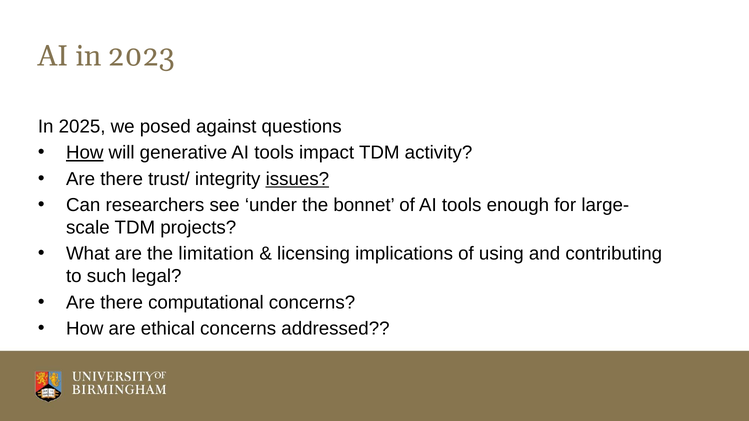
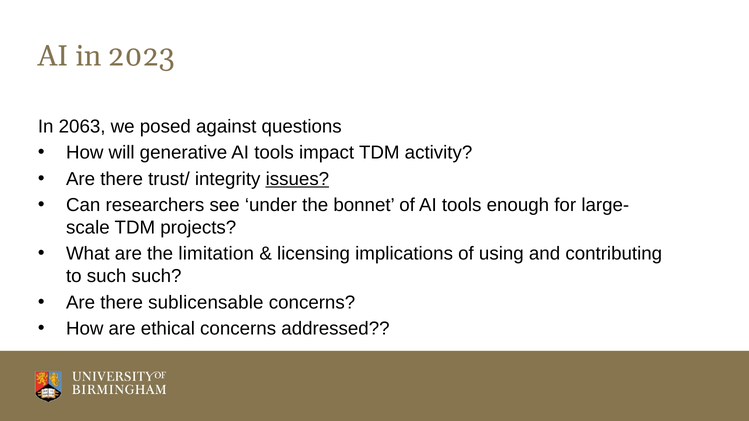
2025: 2025 -> 2063 (82, 127)
How underline: present -> none (85, 153)
such legal: legal -> such (157, 276)
computational: computational -> sublicensable (206, 303)
